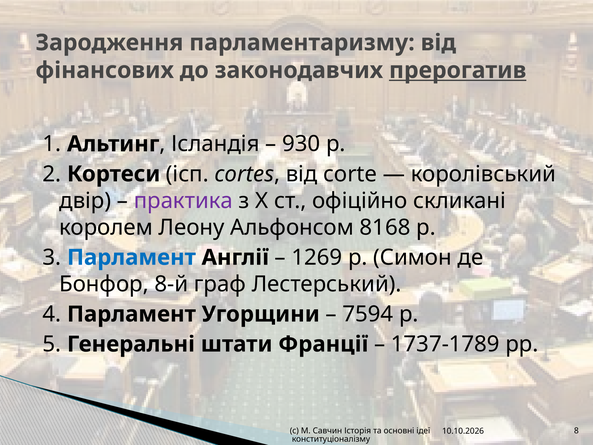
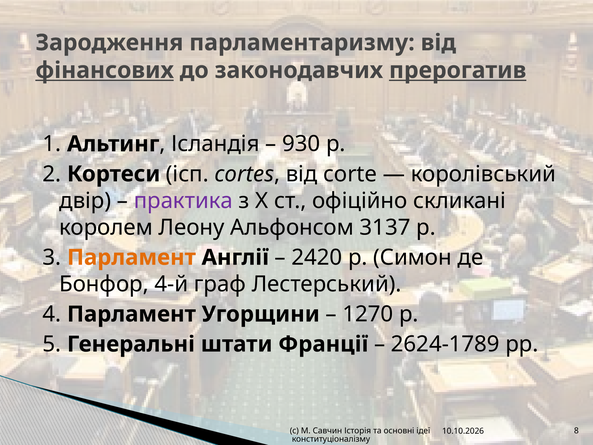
фінансових underline: none -> present (105, 70)
8168: 8168 -> 3137 (385, 227)
Парламент colour: blue -> orange (131, 257)
1269: 1269 -> 2420 (317, 257)
8-й: 8-й -> 4-й (171, 284)
7594: 7594 -> 1270 (368, 314)
1737-1789: 1737-1789 -> 2624-1789 (445, 344)
